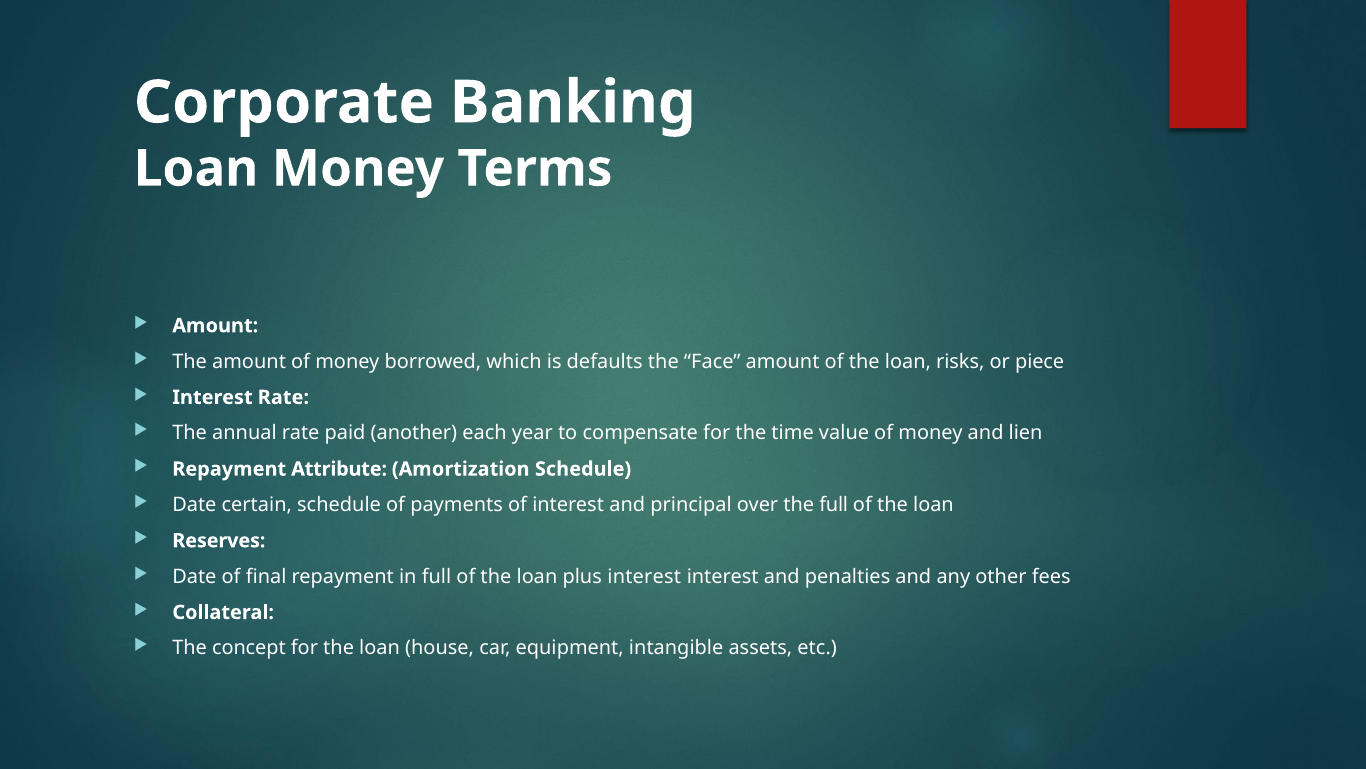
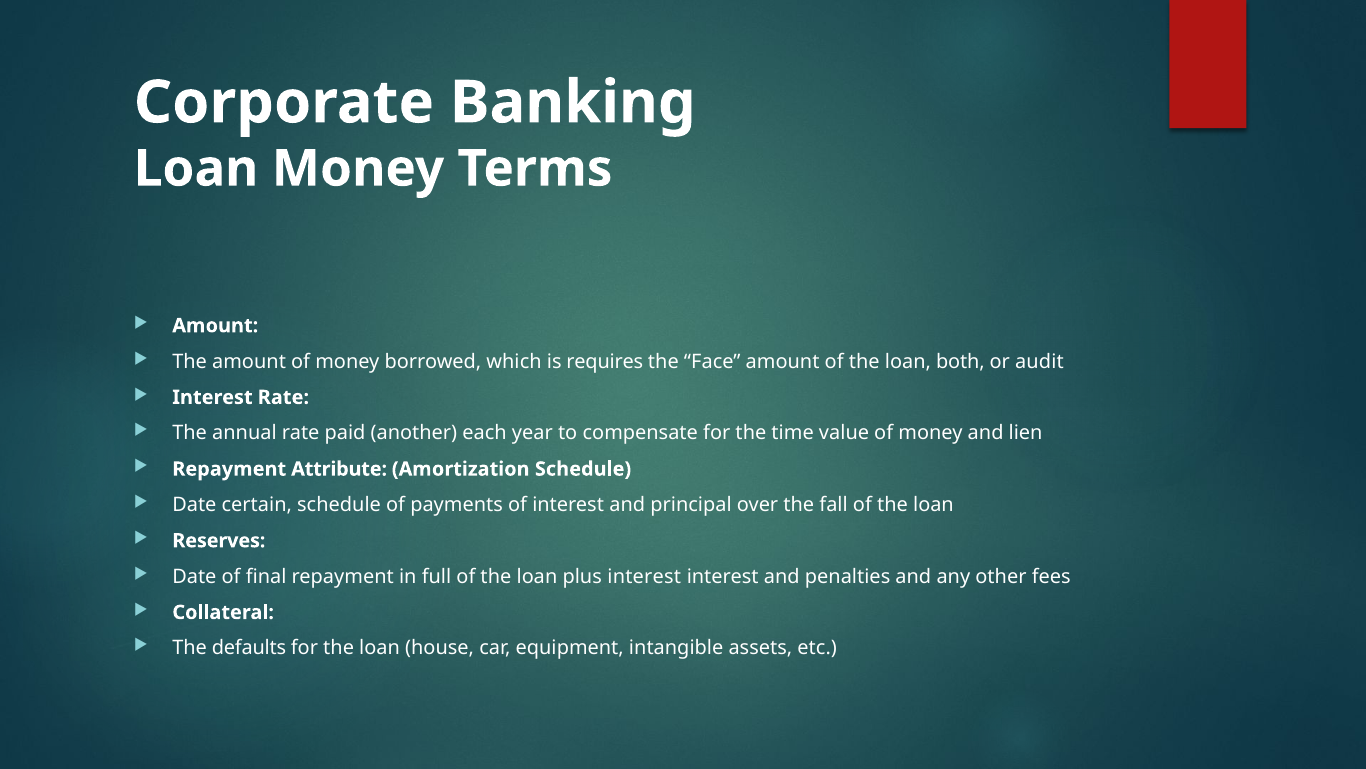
defaults: defaults -> requires (605, 361)
risks: risks -> both (960, 361)
piece: piece -> audit (1040, 361)
the full: full -> fall (834, 505)
concept: concept -> defaults (249, 648)
